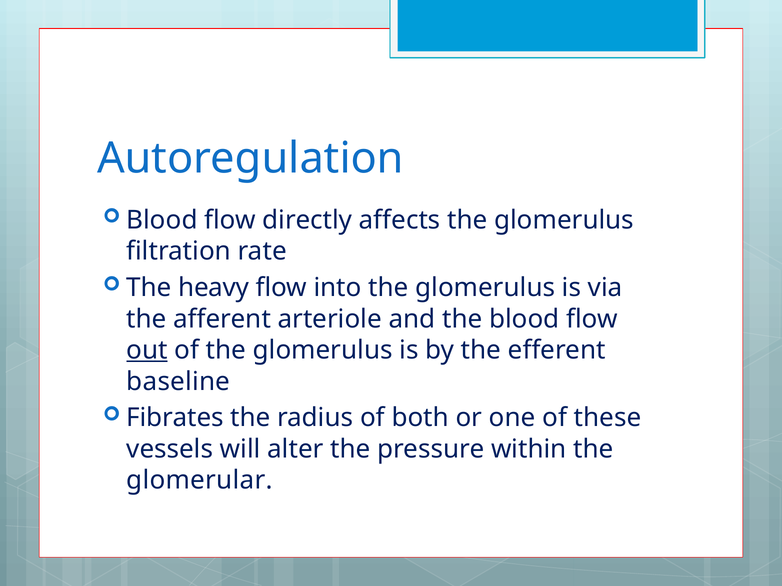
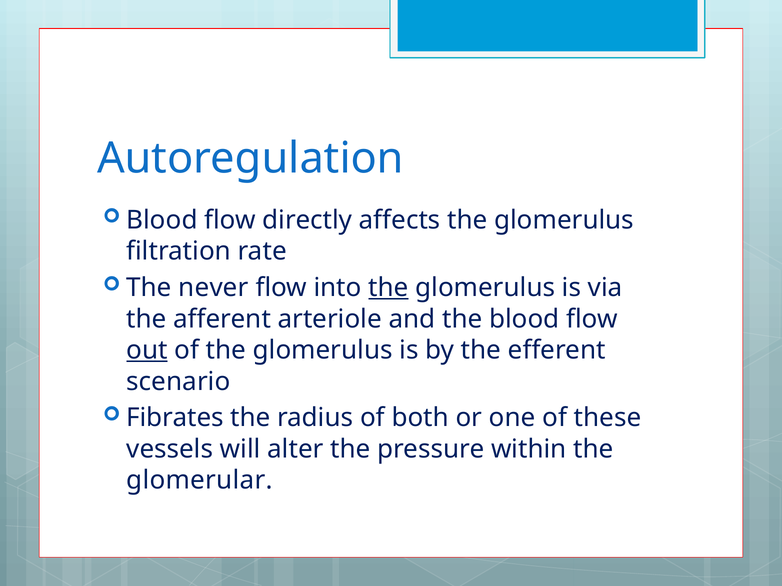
heavy: heavy -> never (213, 288)
the underline: none -> present (389, 288)
baseline: baseline -> scenario (178, 382)
